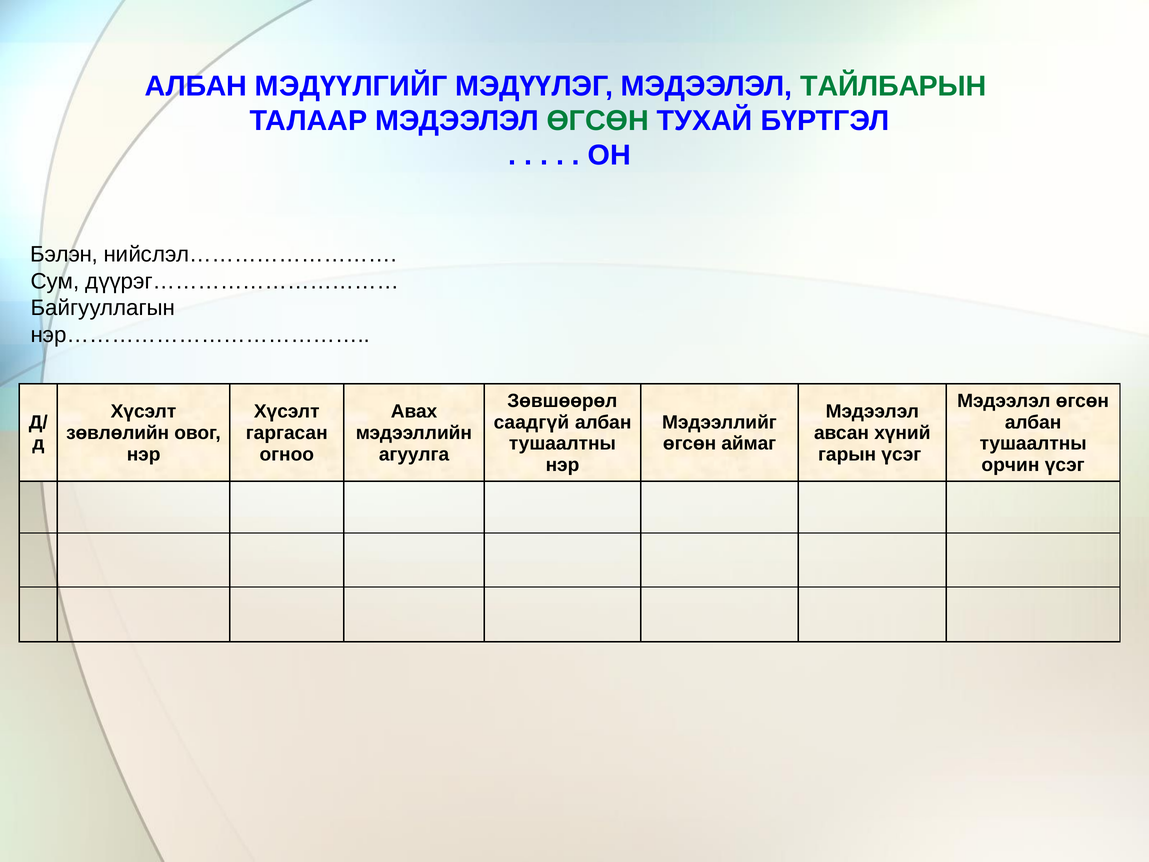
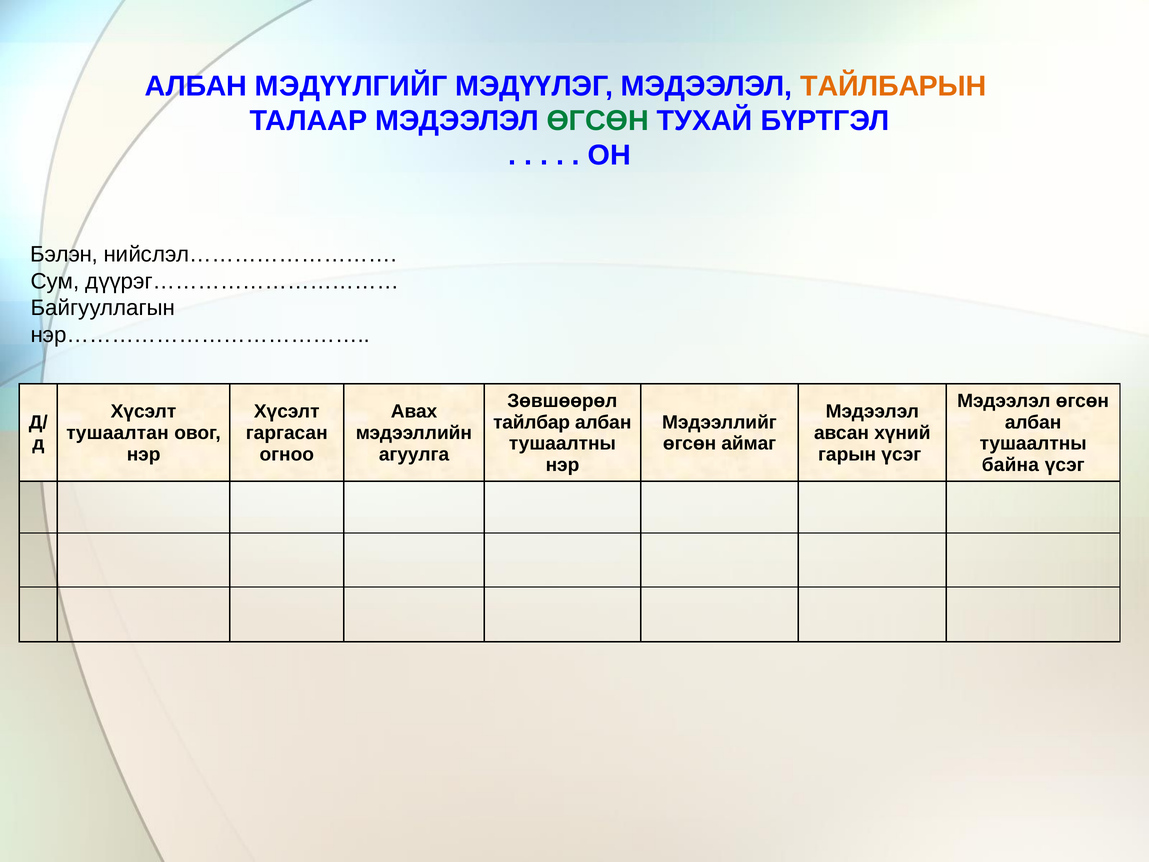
ТАЙЛБАРЫН colour: green -> orange (893, 86)
саадгүй: саадгүй -> тайлбар (532, 422)
зөвлөлийн: зөвлөлийн -> тушаалтан (117, 433)
орчин: орчин -> байна (1010, 465)
